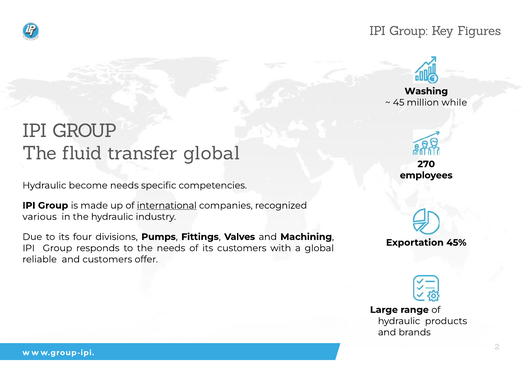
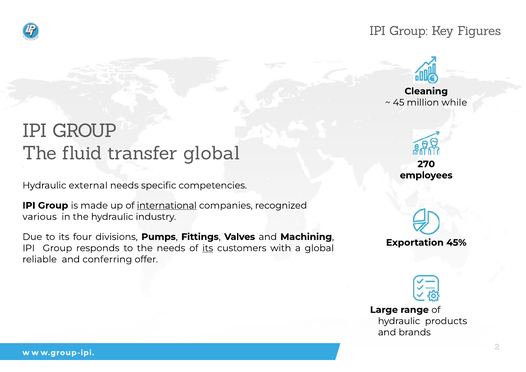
Washing: Washing -> Cleaning (426, 91)
become: become -> external (88, 185)
its underline: none -> present (208, 248)
and customers: customers -> conferring (107, 259)
